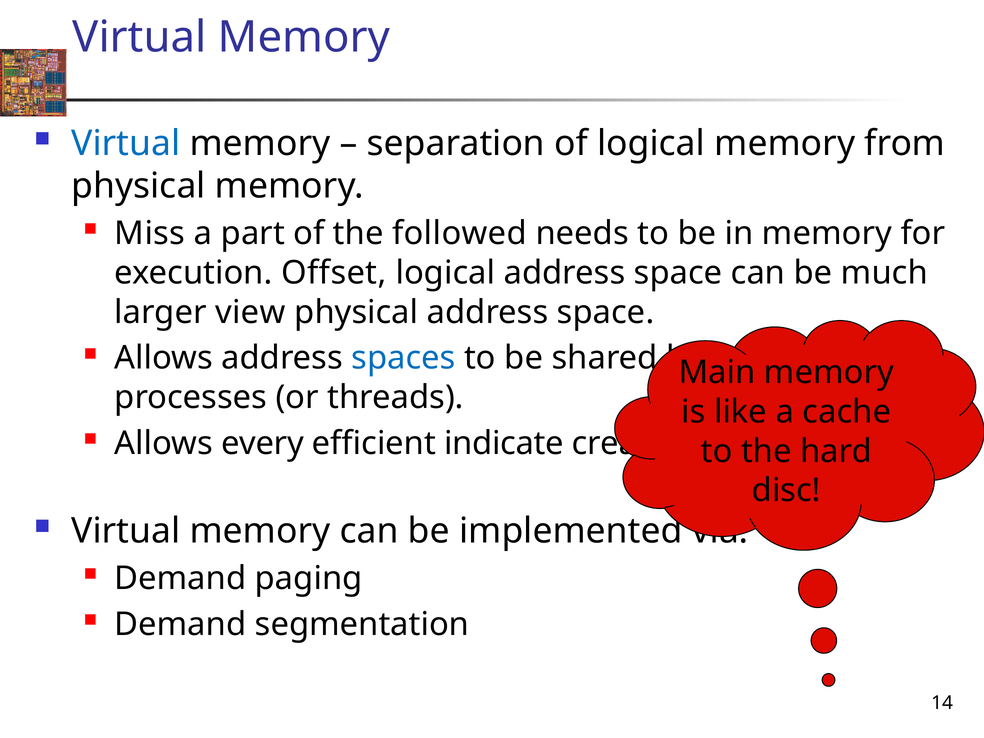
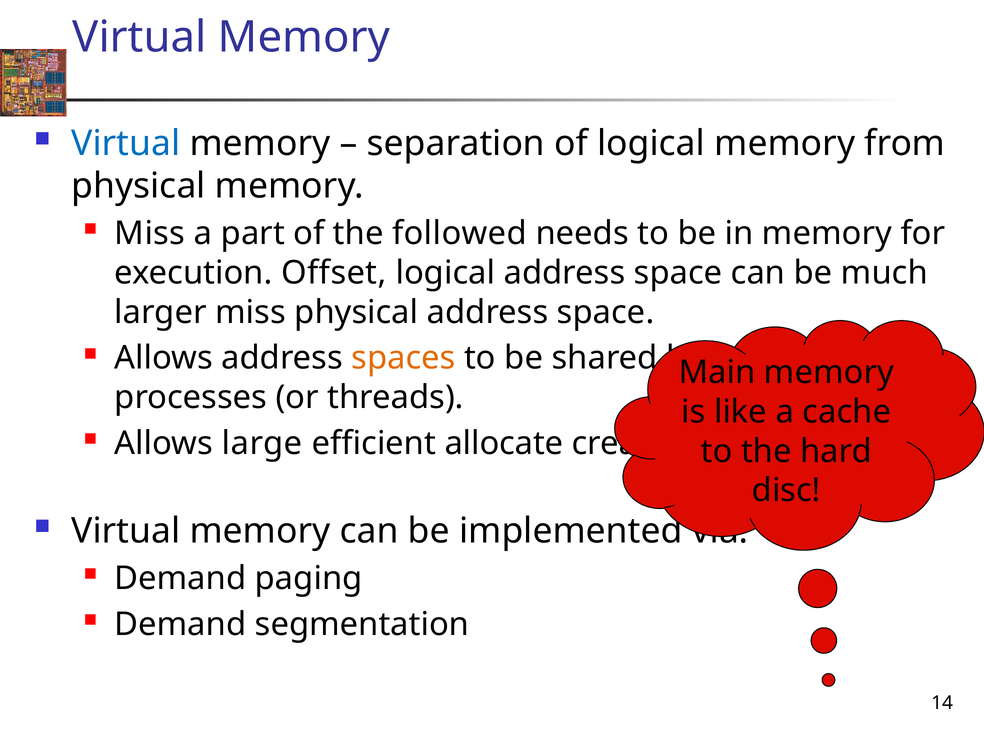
larger view: view -> miss (250, 312)
spaces colour: blue -> orange (404, 358)
every: every -> large (262, 443)
indicate: indicate -> allocate (504, 443)
